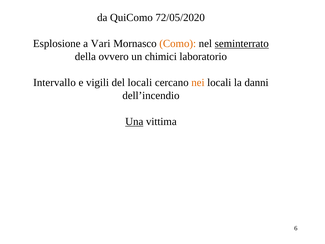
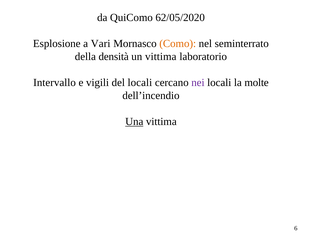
72/05/2020: 72/05/2020 -> 62/05/2020 (180, 17)
seminterrato underline: present -> none (242, 43)
ovvero: ovvero -> densità (114, 56)
un chimici: chimici -> vittima (161, 56)
nei colour: orange -> purple (198, 82)
danni: danni -> molte (257, 82)
